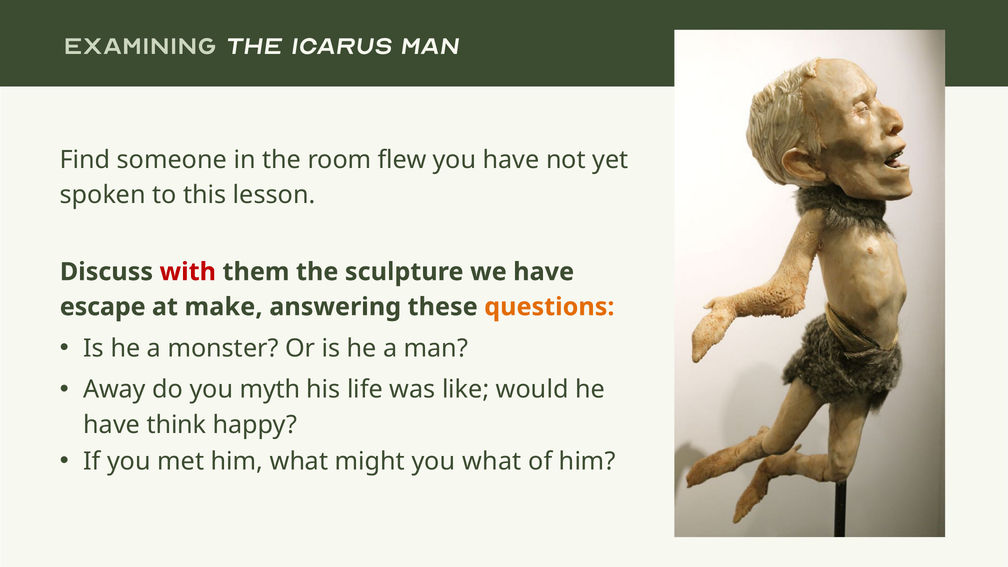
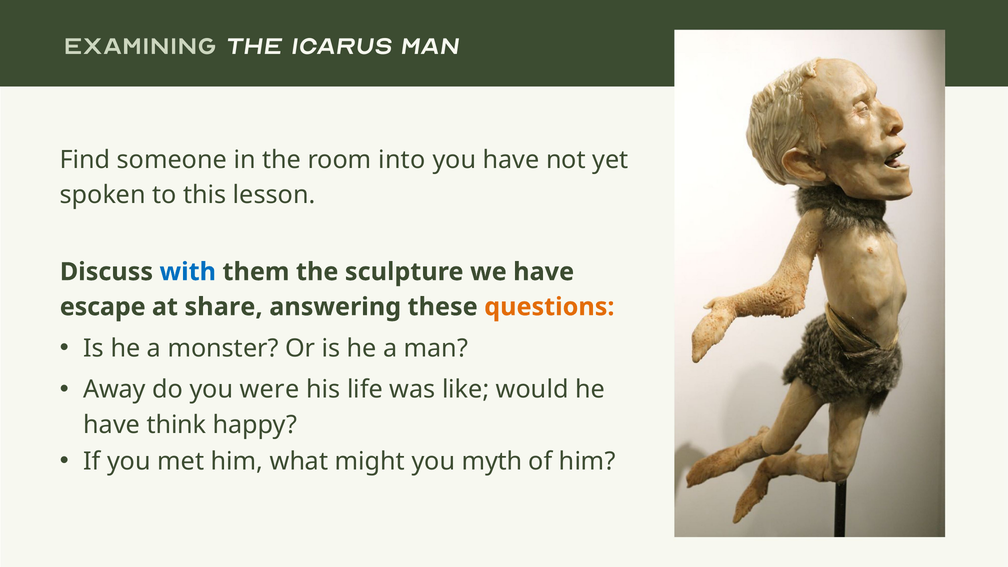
flew: flew -> into (402, 160)
with colour: red -> blue (188, 272)
make: make -> share (224, 307)
myth: myth -> were (270, 390)
you what: what -> myth (492, 461)
